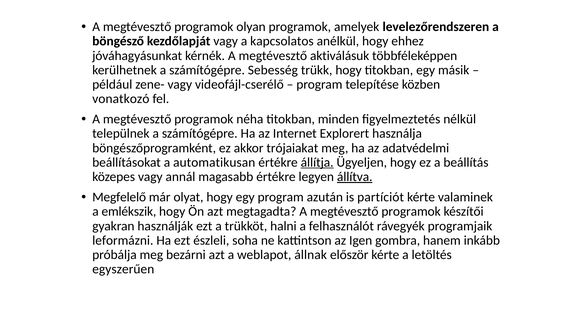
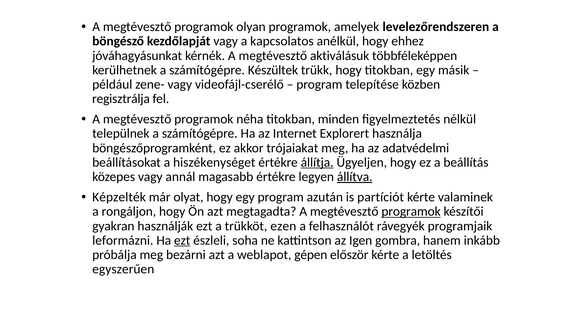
Sebesség: Sebesség -> Készültek (273, 70)
vonatkozó: vonatkozó -> regisztrálja (121, 99)
automatikusan: automatikusan -> hiszékenységet (214, 163)
Megfelelő: Megfelelő -> Képzelték (119, 197)
emlékszik: emlékszik -> rongáljon (129, 212)
programok underline: none -> present (411, 212)
halni: halni -> ezen (283, 226)
ezt underline: none -> present (182, 241)
állnak: állnak -> gépen (311, 255)
